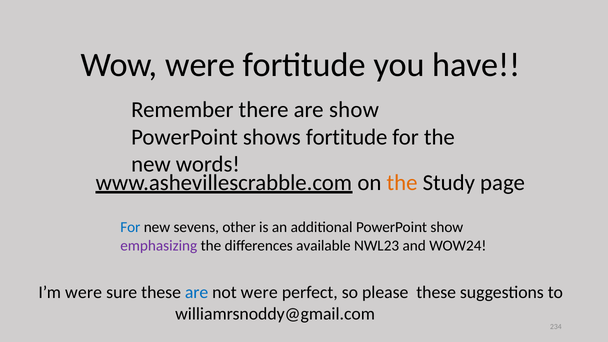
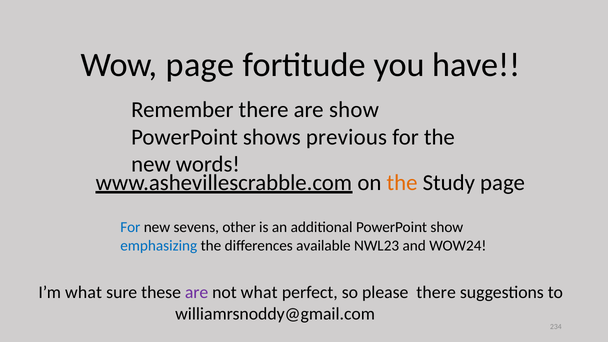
Wow were: were -> page (200, 65)
shows fortitude: fortitude -> previous (346, 137)
emphasizing colour: purple -> blue (159, 246)
I’m were: were -> what (84, 293)
are colour: blue -> purple (197, 293)
not were: were -> what (259, 293)
please these: these -> there (436, 293)
